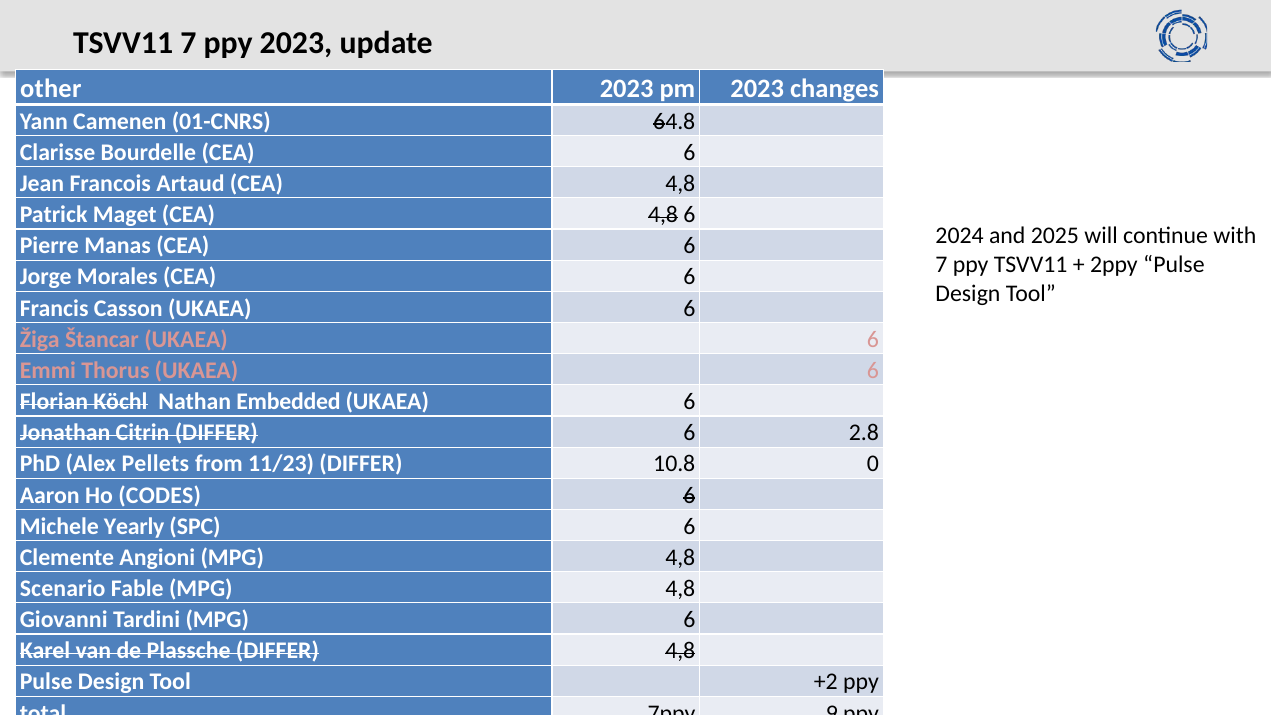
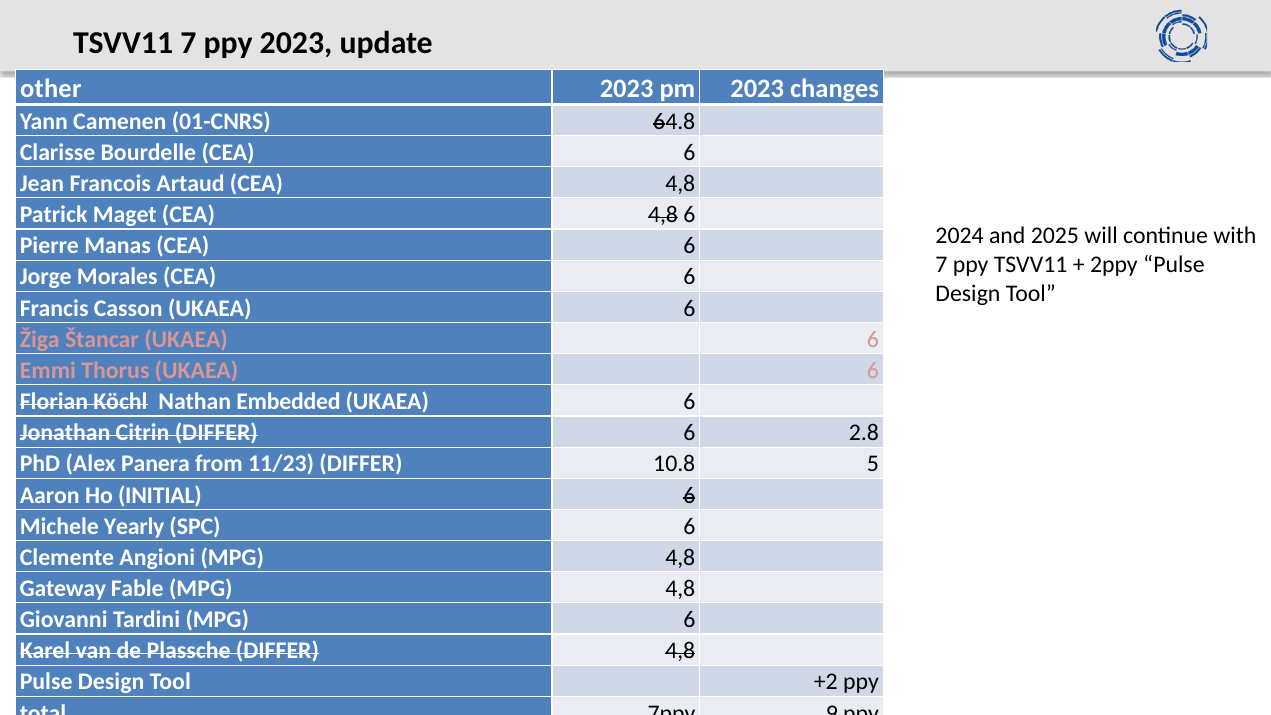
Pellets: Pellets -> Panera (155, 464)
0: 0 -> 5 (873, 464)
CODES: CODES -> INITIAL (160, 495)
Scenario: Scenario -> Gateway (63, 589)
